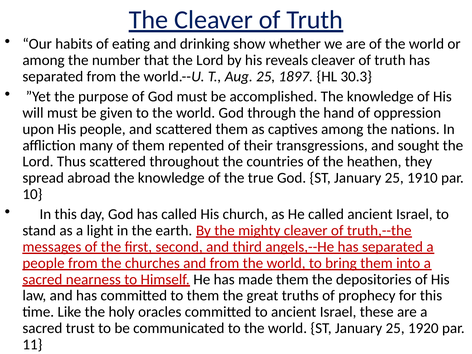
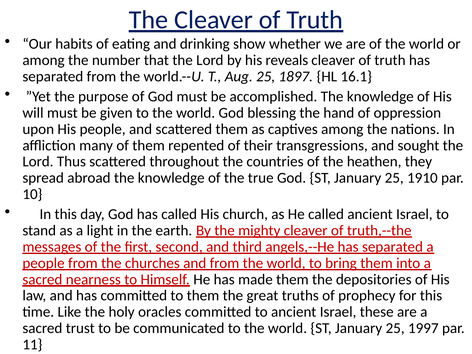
30.3: 30.3 -> 16.1 (356, 76)
through: through -> blessing (272, 113)
1920: 1920 -> 1997 (423, 328)
